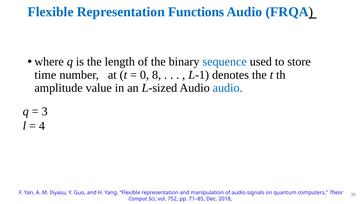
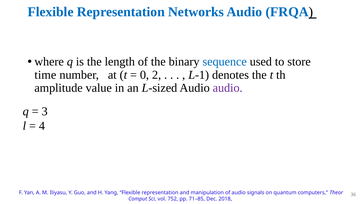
Functions: Functions -> Networks (196, 12)
8: 8 -> 2 (157, 75)
audio colour: blue -> purple (228, 88)
